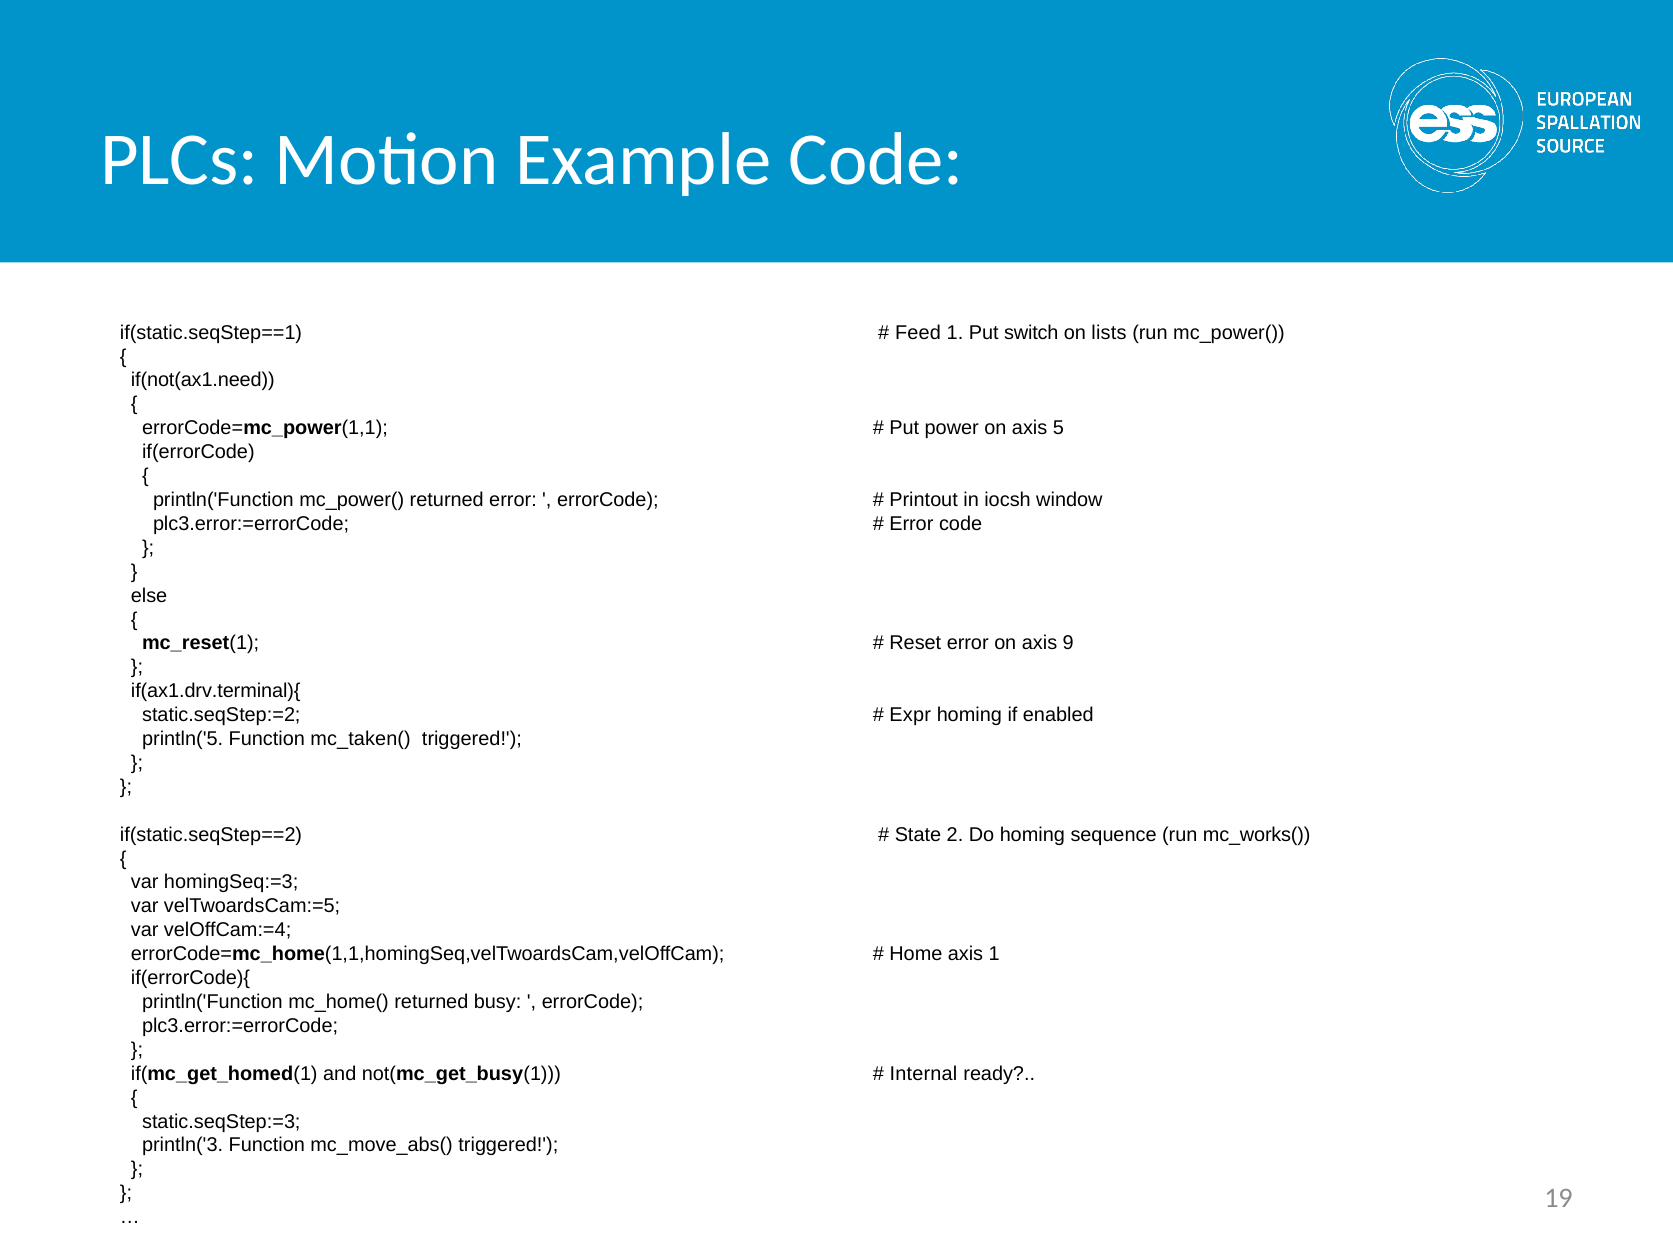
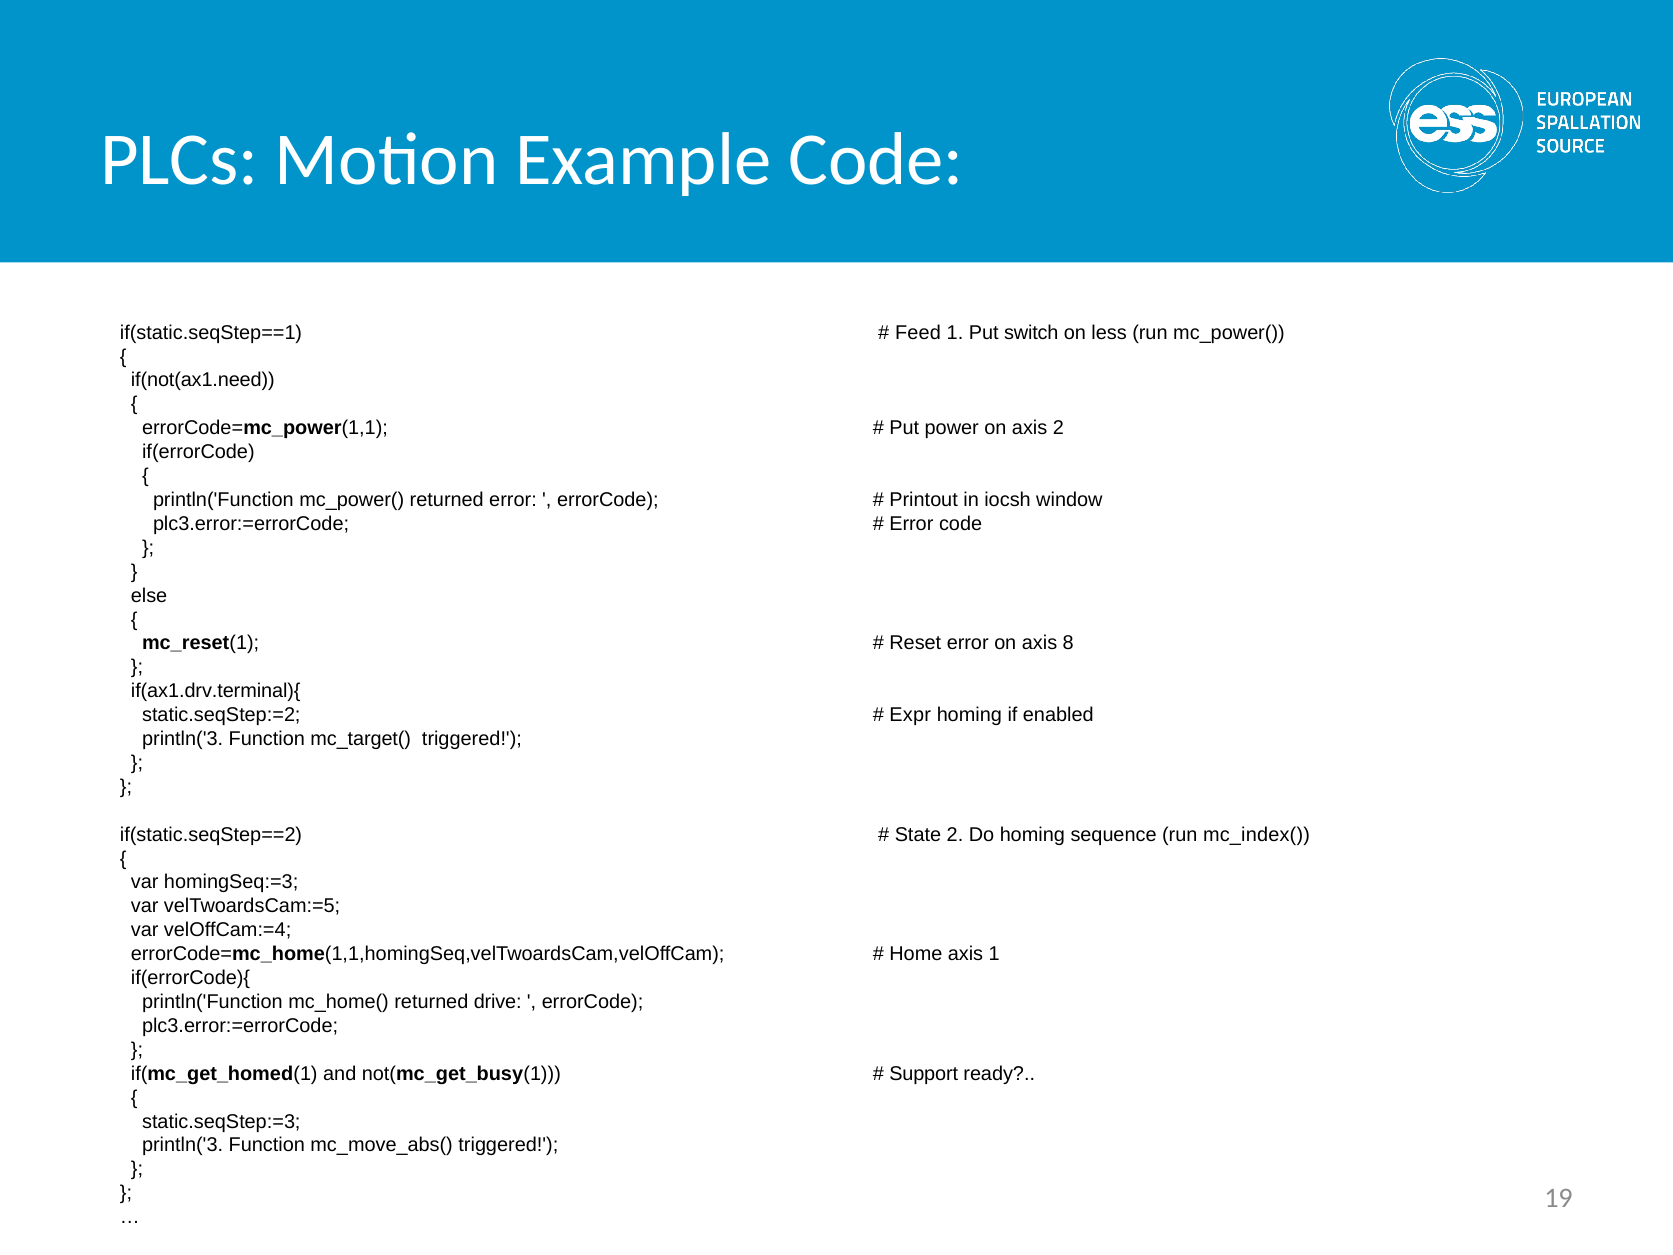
lists: lists -> less (1109, 333)
axis 5: 5 -> 2 (1058, 428)
9: 9 -> 8 (1068, 643)
println('5: println('5 -> println('3 (183, 739)
mc_taken(: mc_taken( -> mc_target( (361, 739)
mc_works(: mc_works( -> mc_index( (1257, 834)
busy: busy -> drive (498, 1002)
Internal: Internal -> Support (924, 1073)
